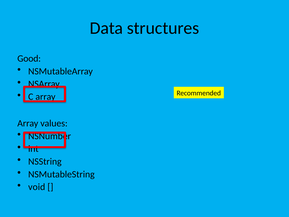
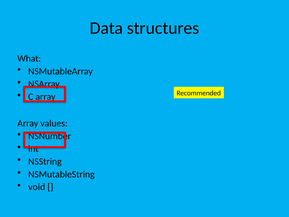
Good: Good -> What (29, 58)
